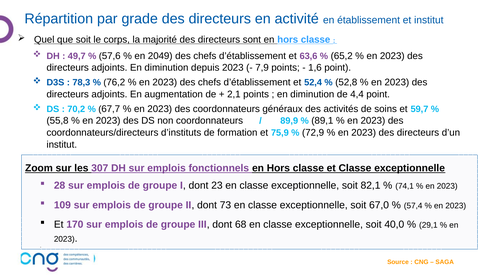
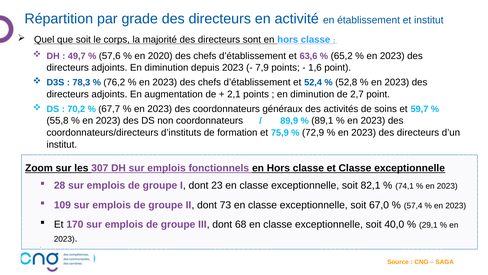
2049: 2049 -> 2020 (160, 56)
4,4: 4,4 -> 2,7 (357, 94)
